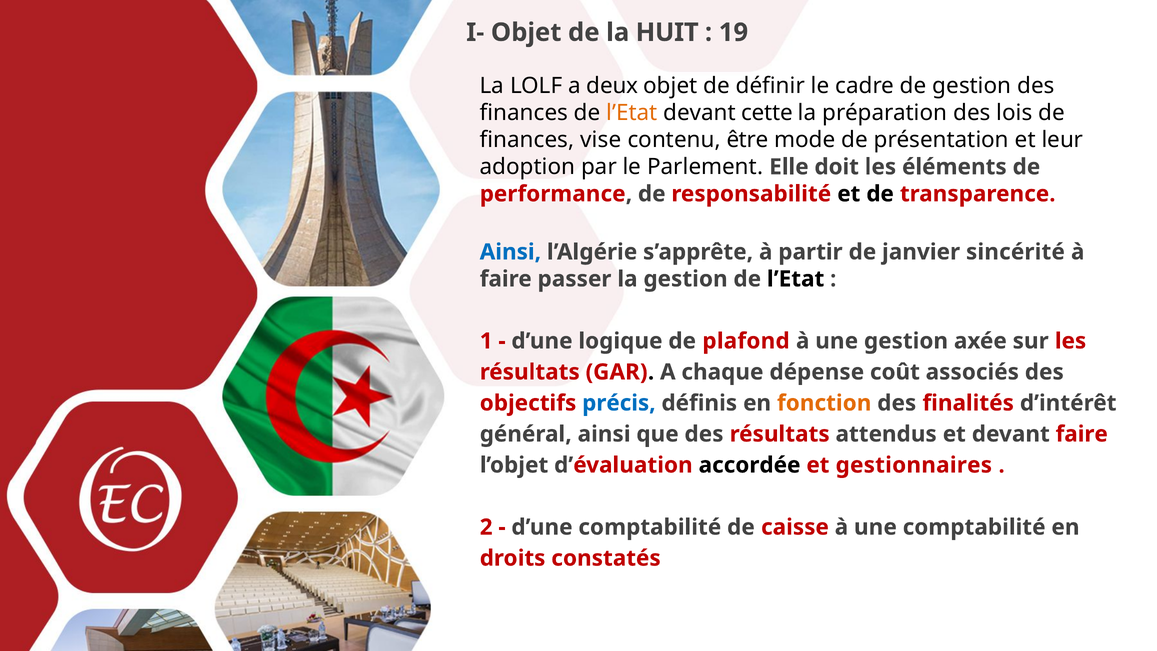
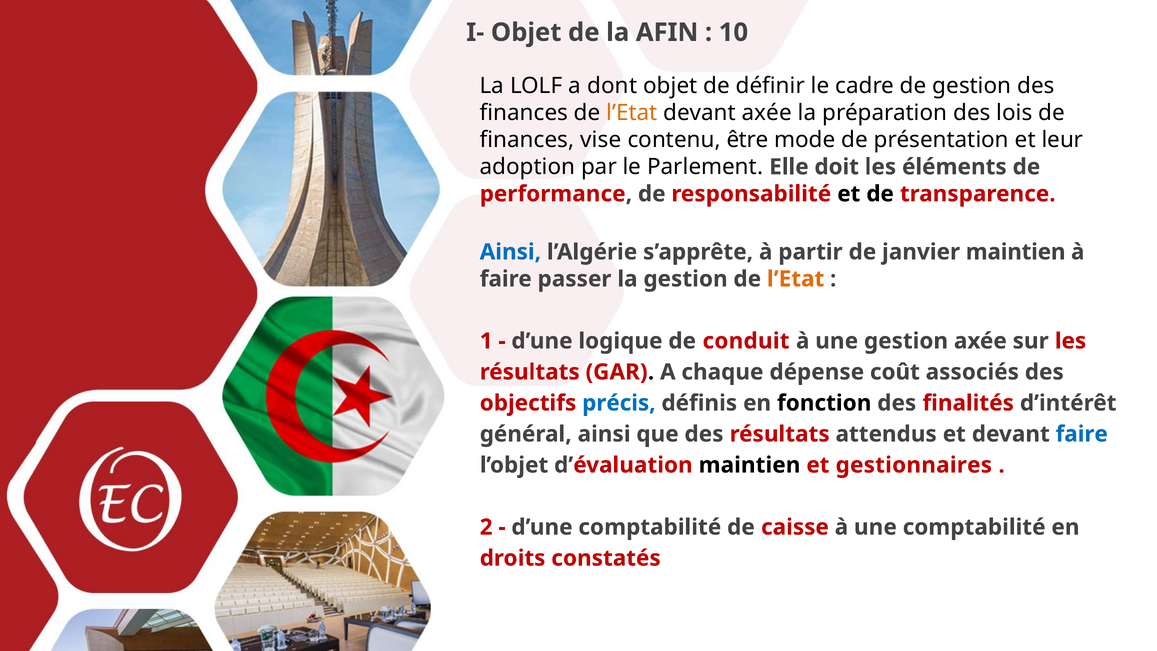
HUIT: HUIT -> AFIN (667, 32)
19: 19 -> 10 (733, 32)
deux: deux -> dont (612, 86)
devant cette: cette -> axée (767, 113)
janvier sincérité: sincérité -> maintien (1016, 252)
l’Etat colour: black -> orange (796, 279)
plafond: plafond -> conduit (746, 341)
fonction colour: orange -> black (824, 403)
faire colour: red -> blue (1082, 434)
d’évaluation accordée: accordée -> maintien (749, 465)
